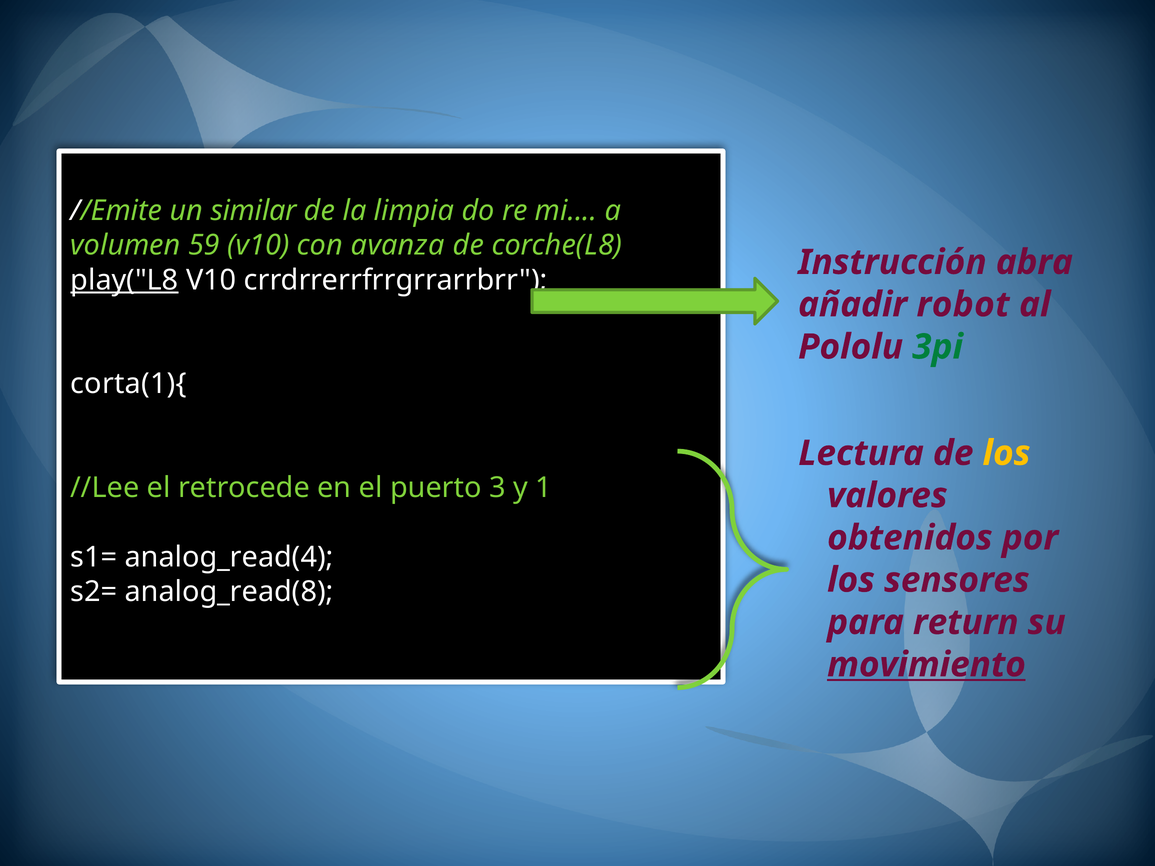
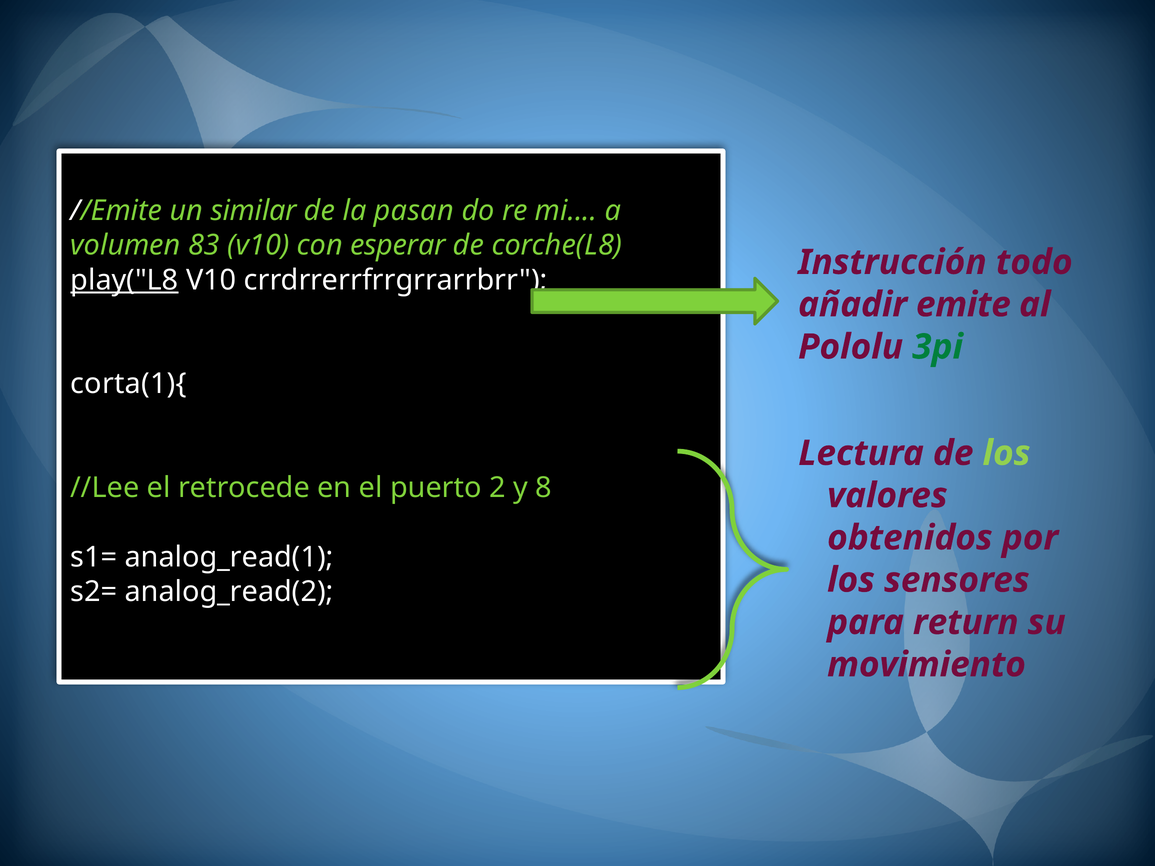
limpia: limpia -> pasan (414, 211)
59: 59 -> 83 (204, 245)
avanza: avanza -> esperar (398, 245)
abra: abra -> todo (1034, 262)
robot: robot -> emite (963, 305)
los colour: yellow -> light green (1007, 453)
3: 3 -> 2 (497, 488)
1: 1 -> 8 (544, 488)
analog_read(4: analog_read(4 -> analog_read(1 (229, 557)
analog_read(8: analog_read(8 -> analog_read(2 (229, 592)
movimiento underline: present -> none (926, 665)
